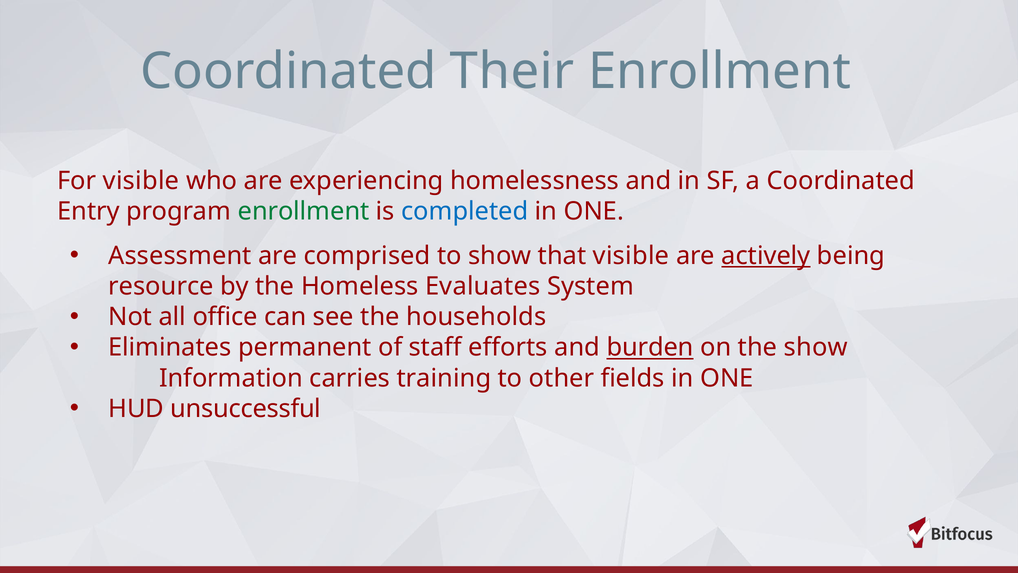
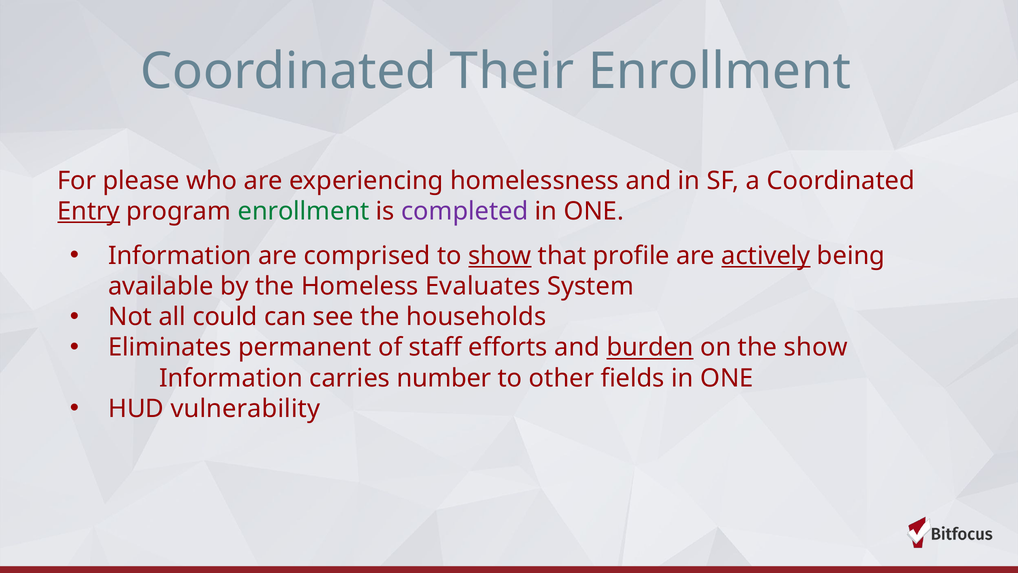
For visible: visible -> please (141, 181)
Entry underline: none -> present (89, 211)
completed colour: blue -> purple (465, 211)
Assessment: Assessment -> Information (180, 256)
show underline: none -> present (500, 256)
that visible: visible -> profile (631, 256)
resource: resource -> available (161, 286)
office: office -> could (225, 317)
training: training -> number (444, 378)
unsuccessful: unsuccessful -> vulnerability (245, 408)
